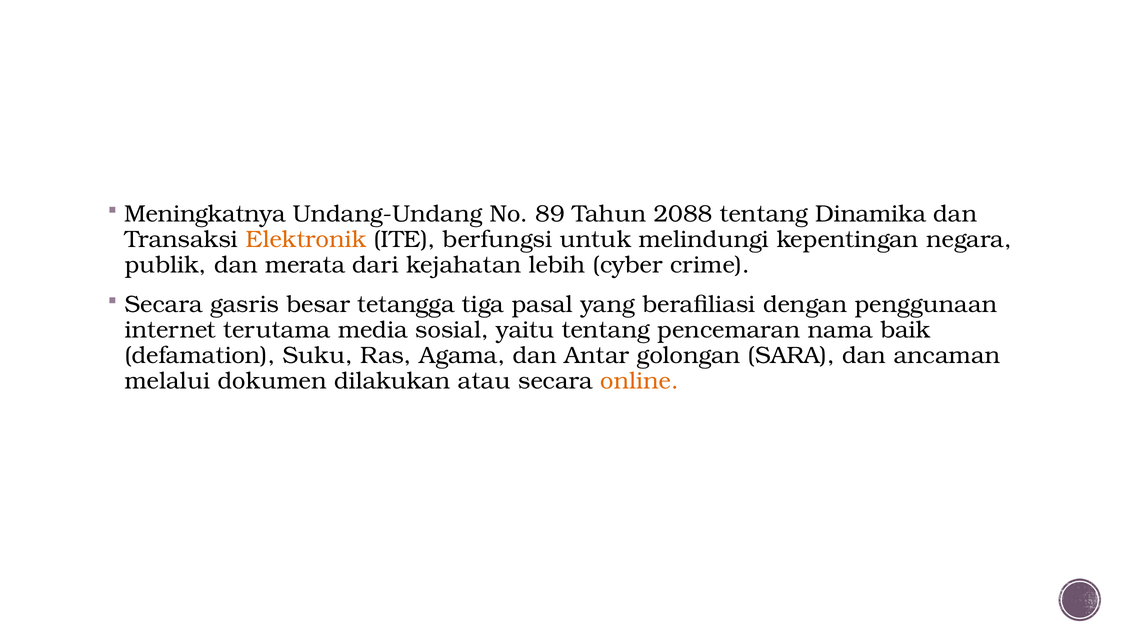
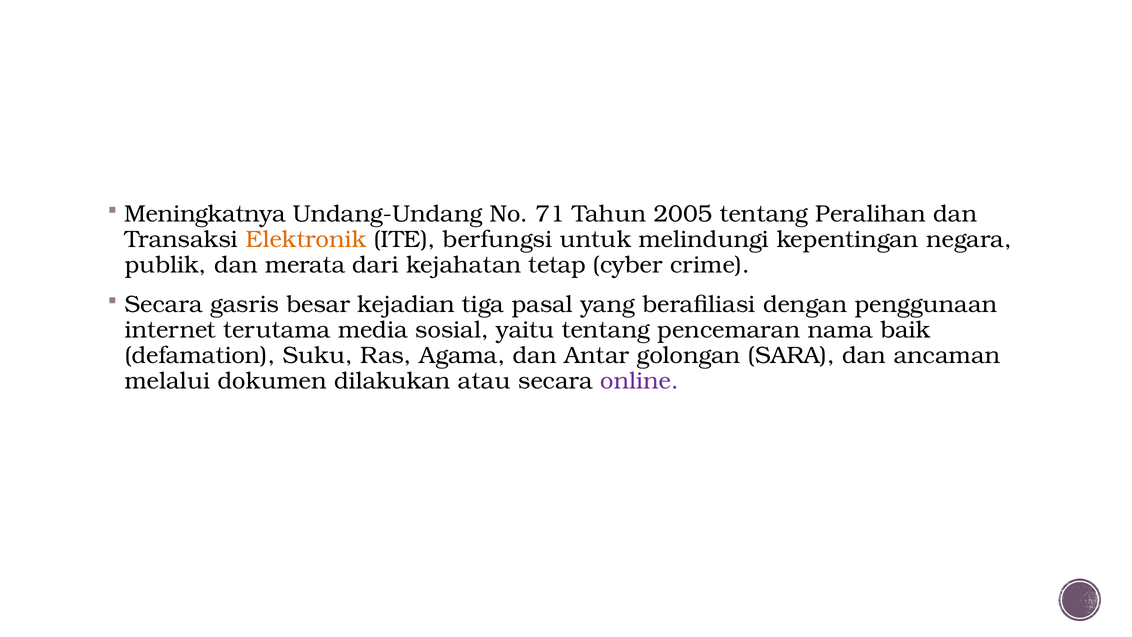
89: 89 -> 71 (550, 214)
2088: 2088 -> 2005 (683, 214)
Dinamika: Dinamika -> Peralihan (871, 214)
lebih: lebih -> tetap (557, 265)
tetangga: tetangga -> kejadian (406, 304)
online colour: orange -> purple (640, 381)
